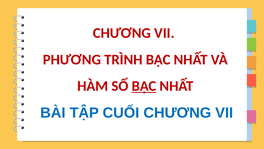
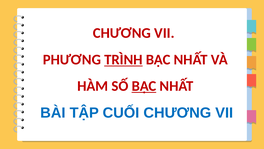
TRÌNH underline: none -> present (123, 59)
